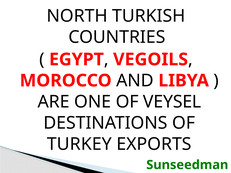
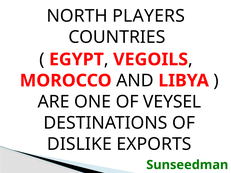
TURKISH: TURKISH -> PLAYERS (149, 16)
TURKEY: TURKEY -> DISLIKE (79, 144)
